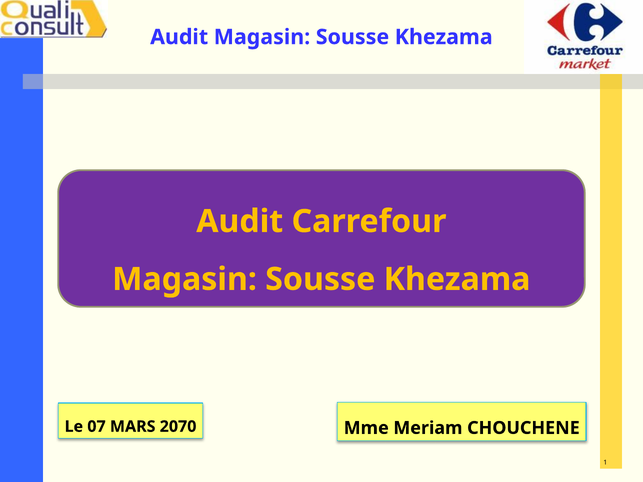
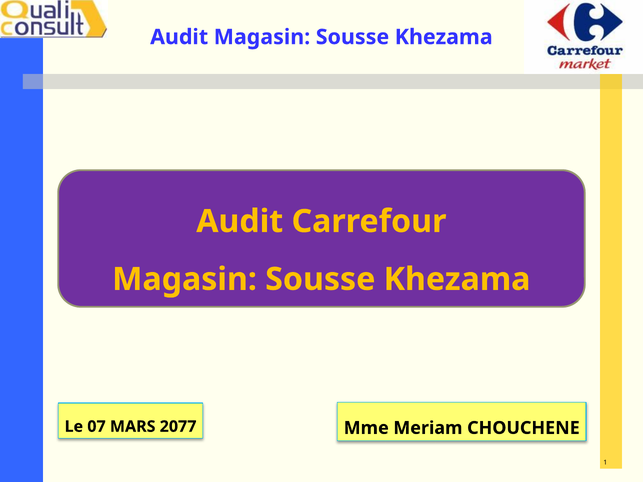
2070: 2070 -> 2077 (178, 427)
